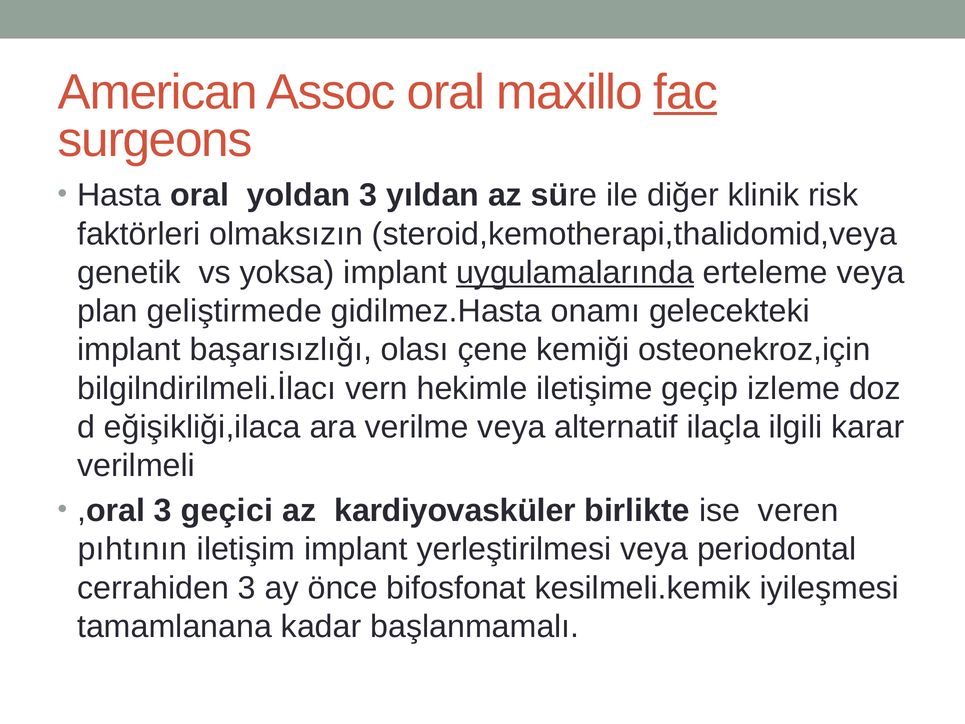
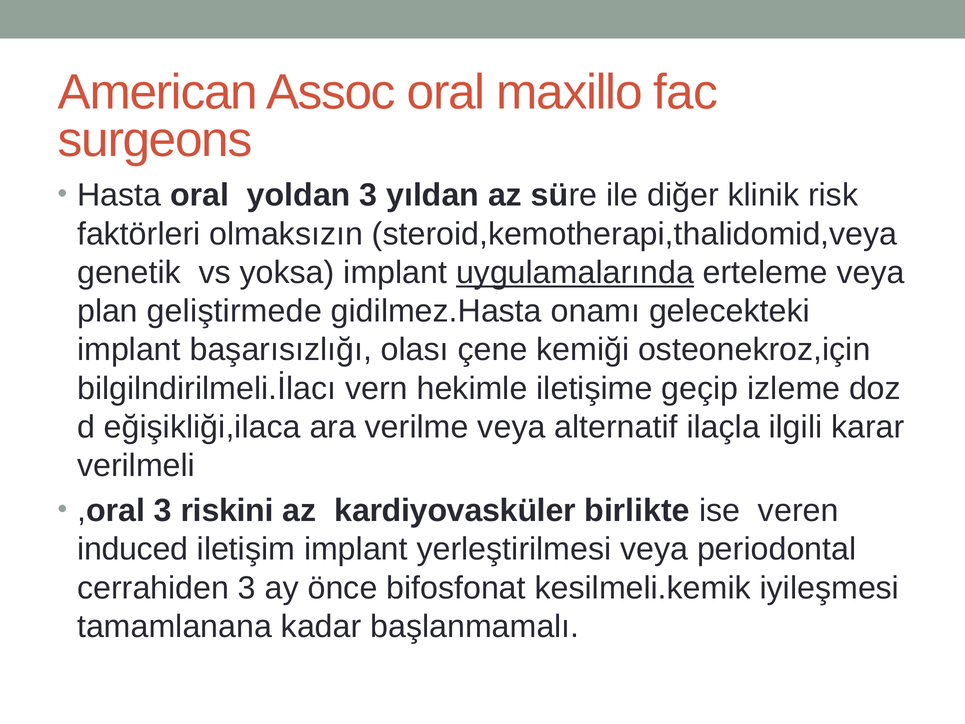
fac underline: present -> none (686, 92)
geçici: geçici -> riskini (227, 510)
pıhtının: pıhtının -> induced (133, 549)
